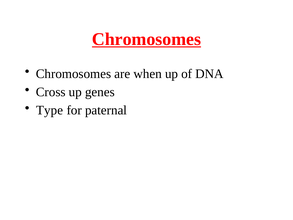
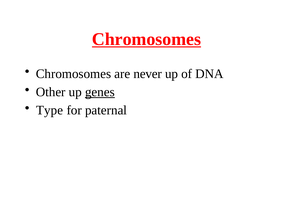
when: when -> never (148, 74)
Cross: Cross -> Other (51, 92)
genes underline: none -> present (100, 92)
